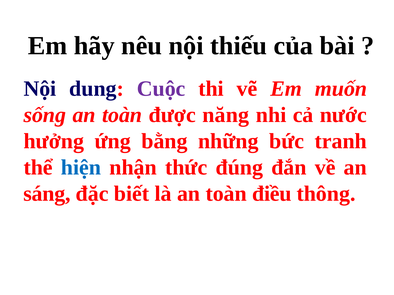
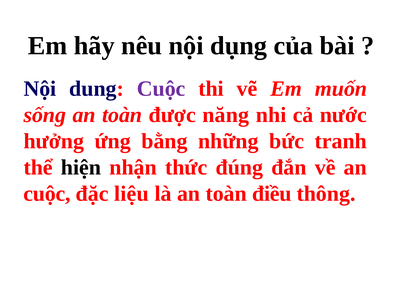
thiếu: thiếu -> dụng (239, 46)
hiện colour: blue -> black (81, 168)
sáng: sáng -> cuộc (47, 194)
biết: biết -> liệu (131, 194)
